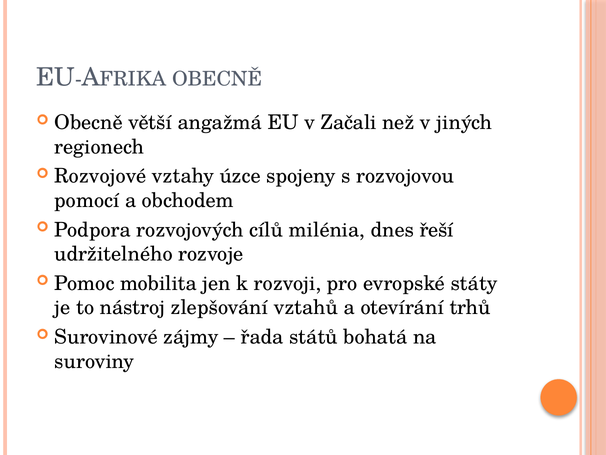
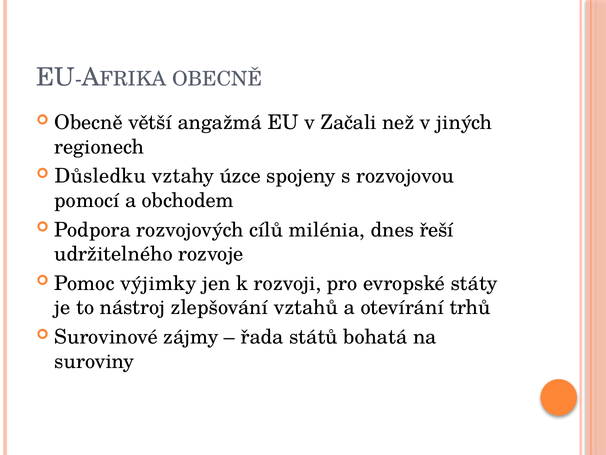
Rozvojové: Rozvojové -> Důsledku (100, 176)
mobilita: mobilita -> výjimky (158, 283)
